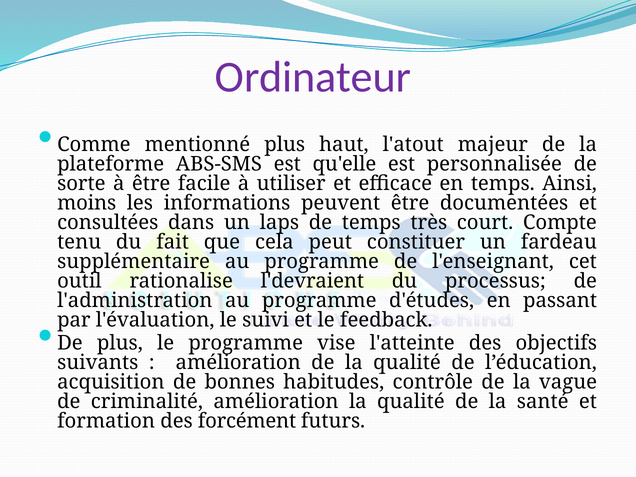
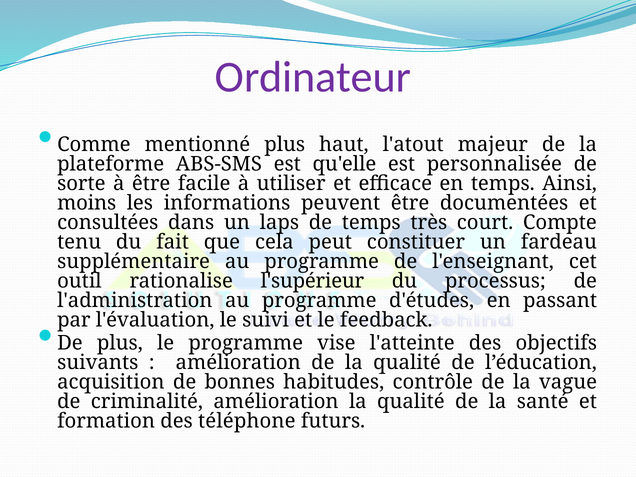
l'devraient: l'devraient -> l'supérieur (312, 281)
forcément: forcément -> téléphone (247, 421)
